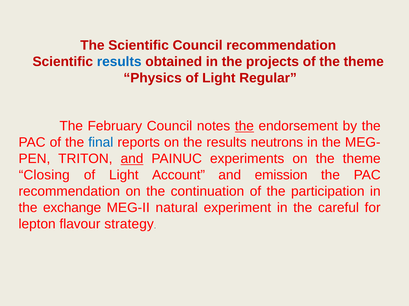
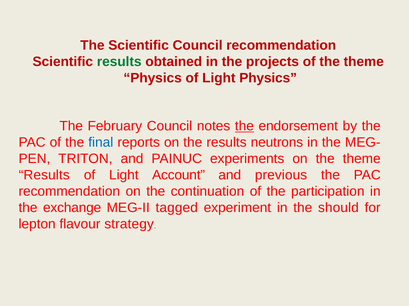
results colour: blue -> green (119, 62)
Light Regular: Regular -> Physics (268, 78)
and underline: present -> none (132, 159)
Closing: Closing -> Results (44, 176)
emission: emission -> previous (281, 176)
natural: natural -> tagged (177, 208)
careful: careful -> should (338, 208)
